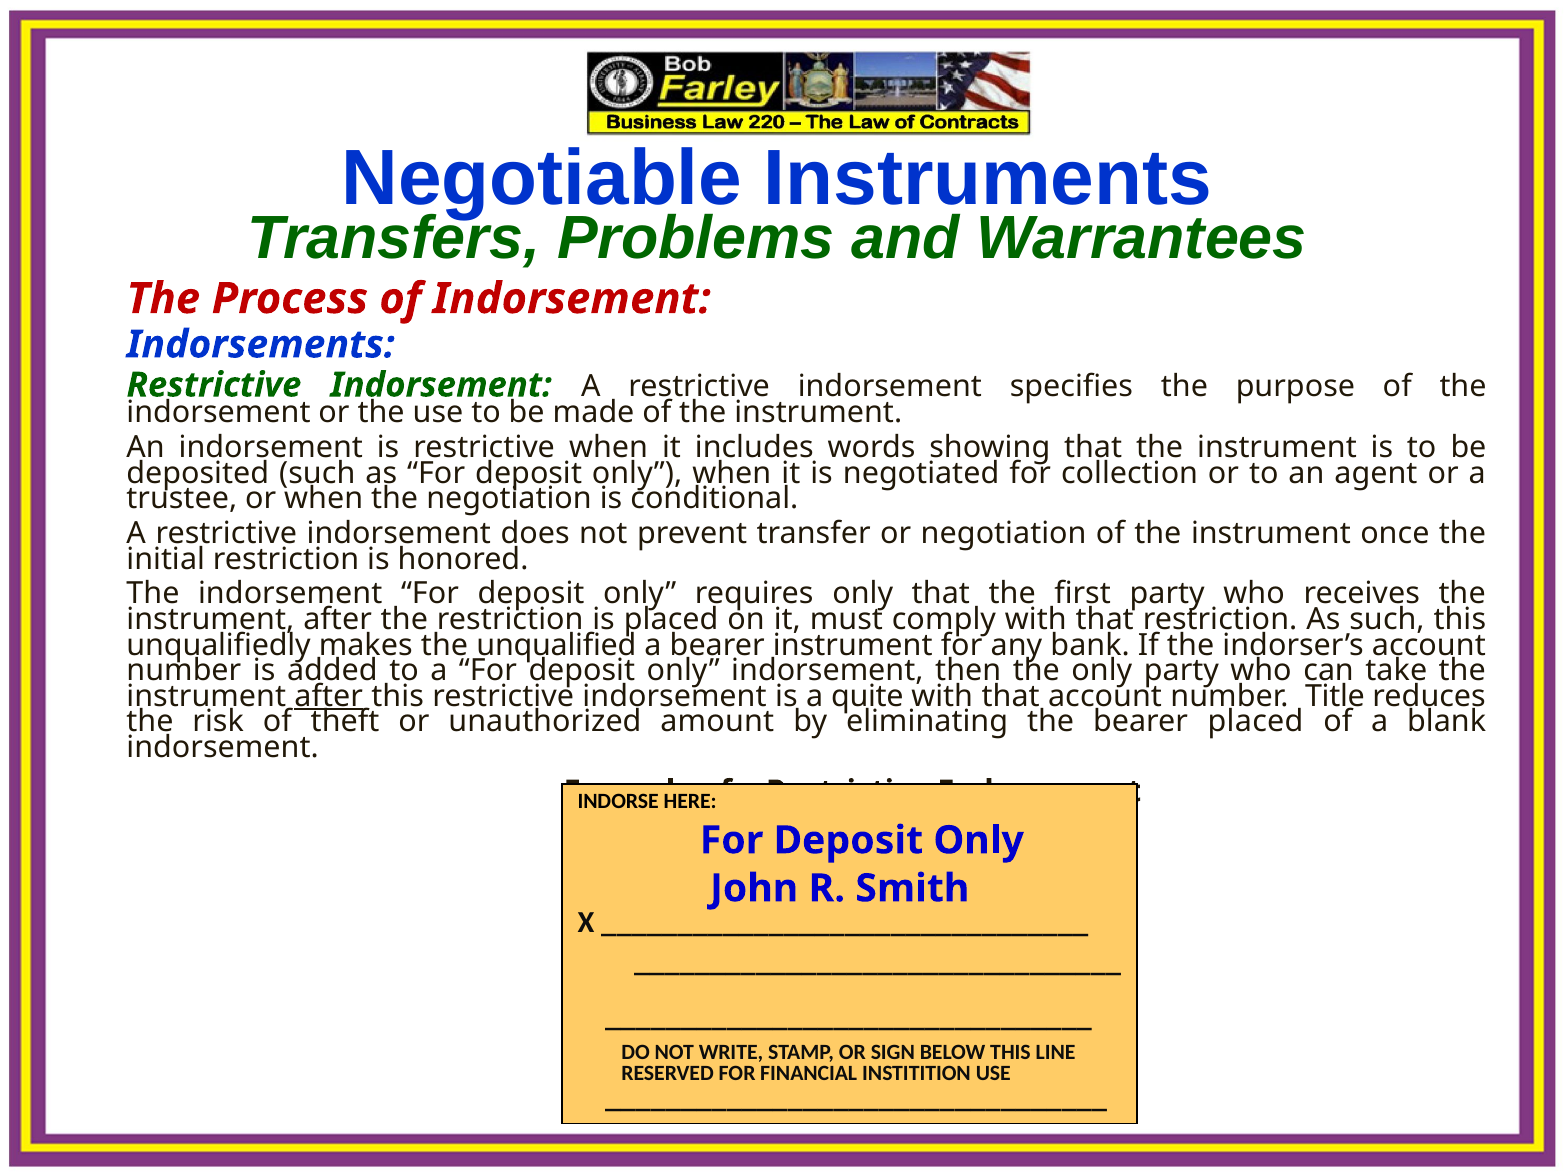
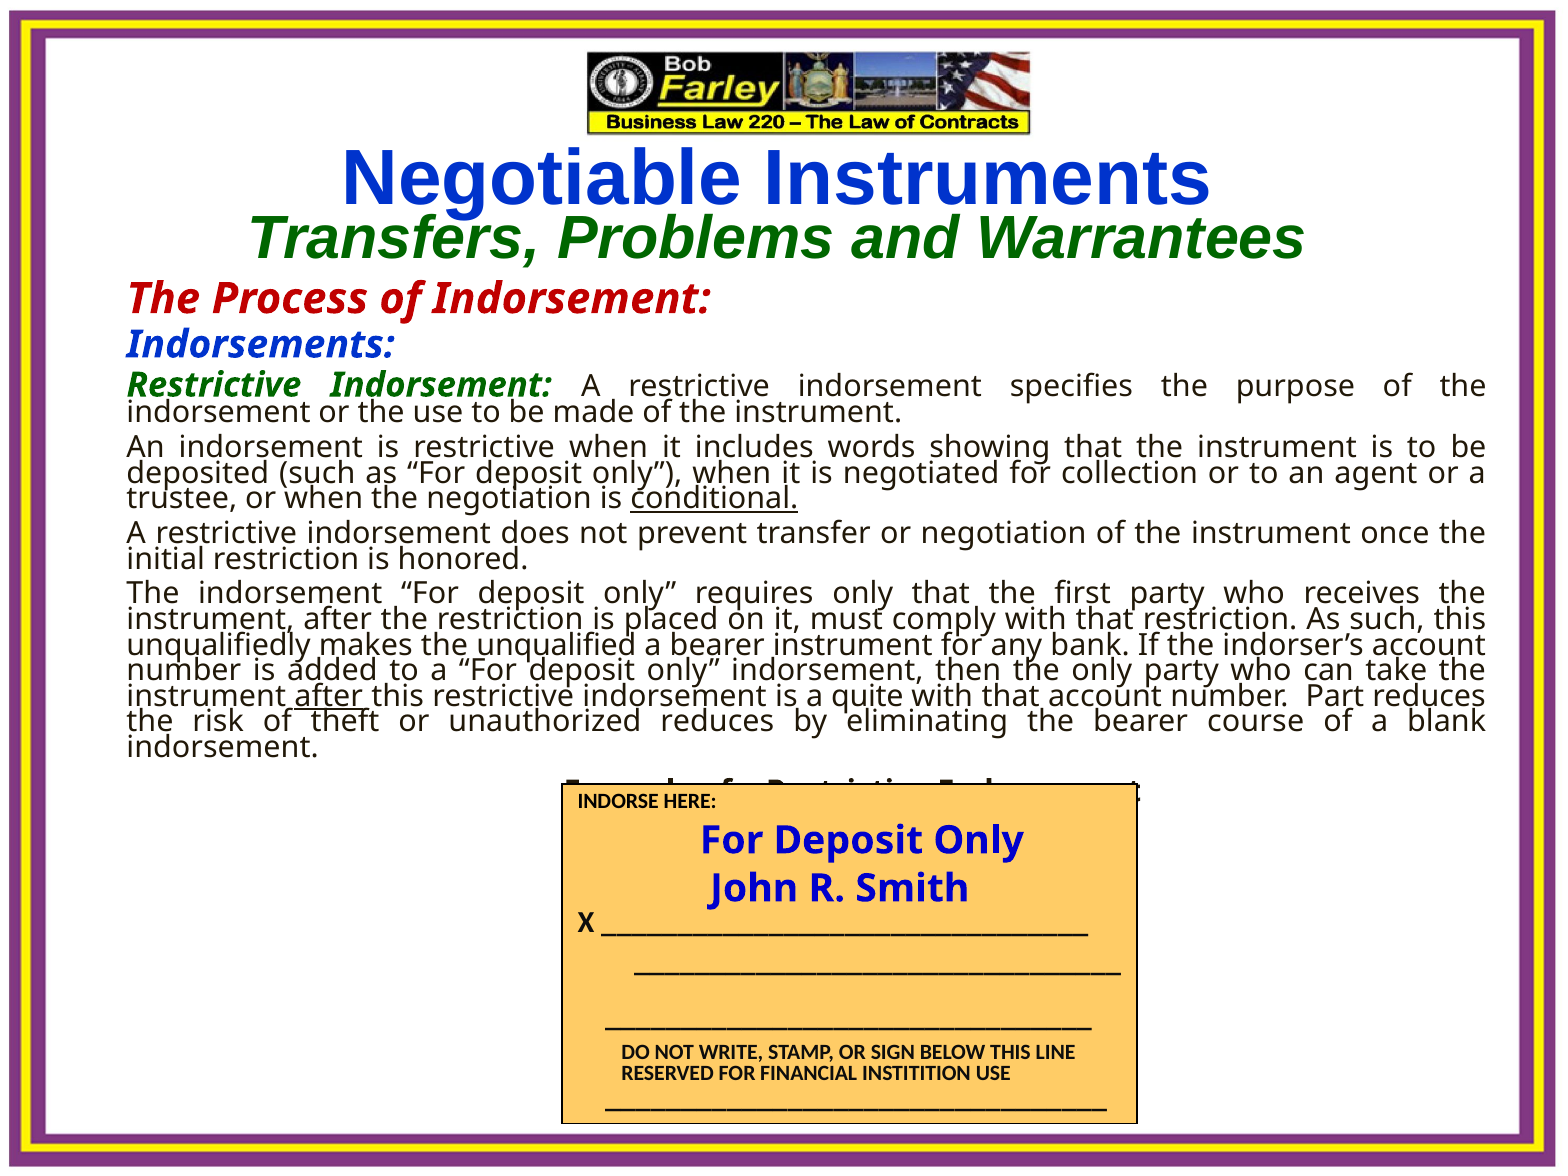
conditional underline: none -> present (714, 499)
Title: Title -> Part (1335, 696)
unauthorized amount: amount -> reduces (717, 722)
bearer placed: placed -> course (1256, 722)
